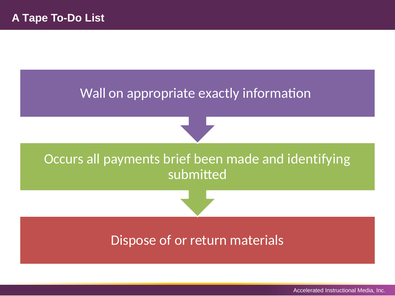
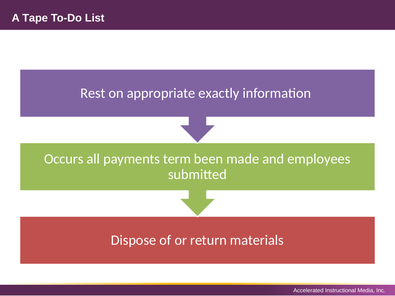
Wall: Wall -> Rest (93, 93)
brief: brief -> term (177, 159)
identifying: identifying -> employees (319, 159)
